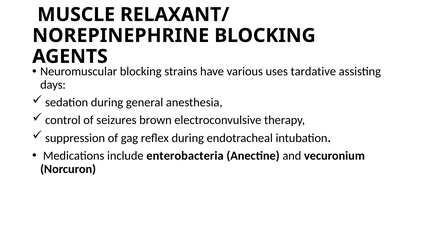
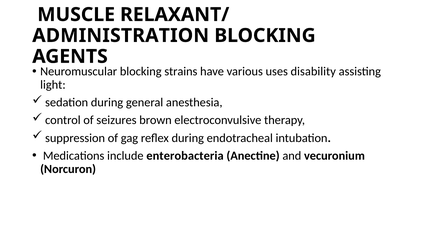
NOREPINEPHRINE: NOREPINEPHRINE -> ADMINISTRATION (121, 36)
tardative: tardative -> disability (313, 71)
days: days -> light (53, 85)
